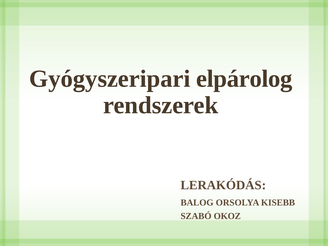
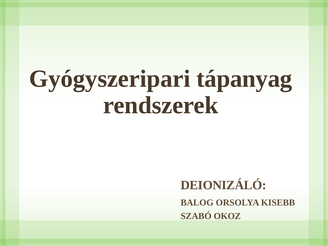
elpárolog: elpárolog -> tápanyag (244, 79)
LERAKÓDÁS: LERAKÓDÁS -> DEIONIZÁLÓ (223, 185)
